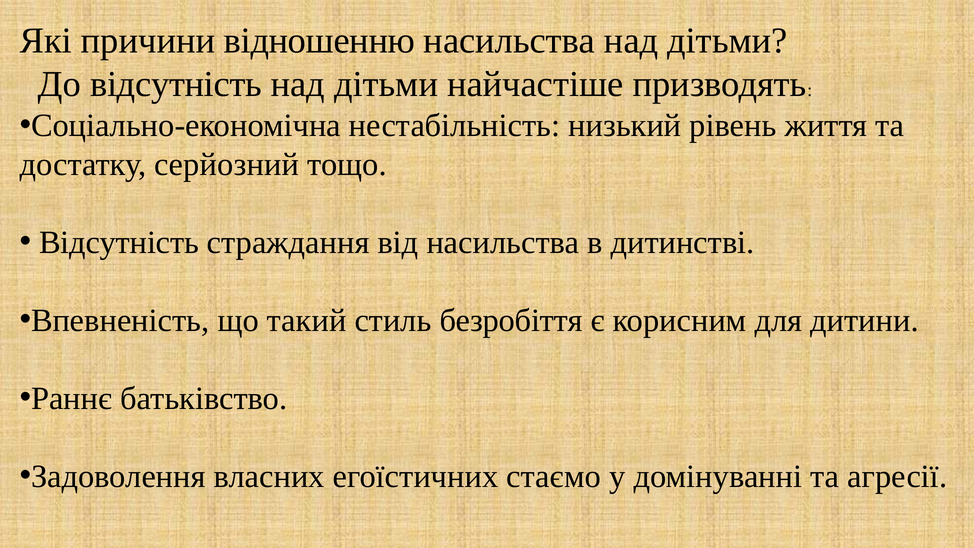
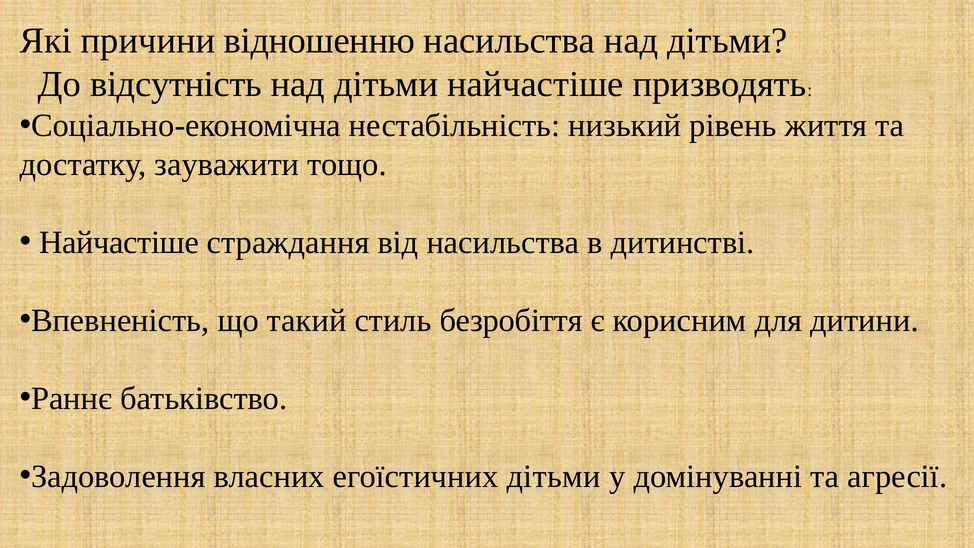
серйозний: серйозний -> зауважити (227, 164)
Відсутність: Відсутність -> Найчастіше (119, 242)
егоїстичних стаємо: стаємо -> дітьми (554, 476)
